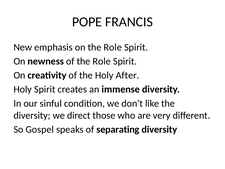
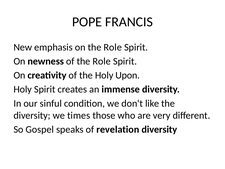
After: After -> Upon (128, 75)
direct: direct -> times (79, 115)
separating: separating -> revelation (118, 129)
